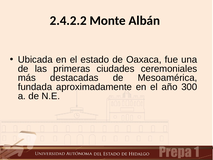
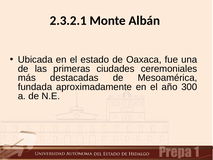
2.4.2.2: 2.4.2.2 -> 2.3.2.1 (68, 21)
